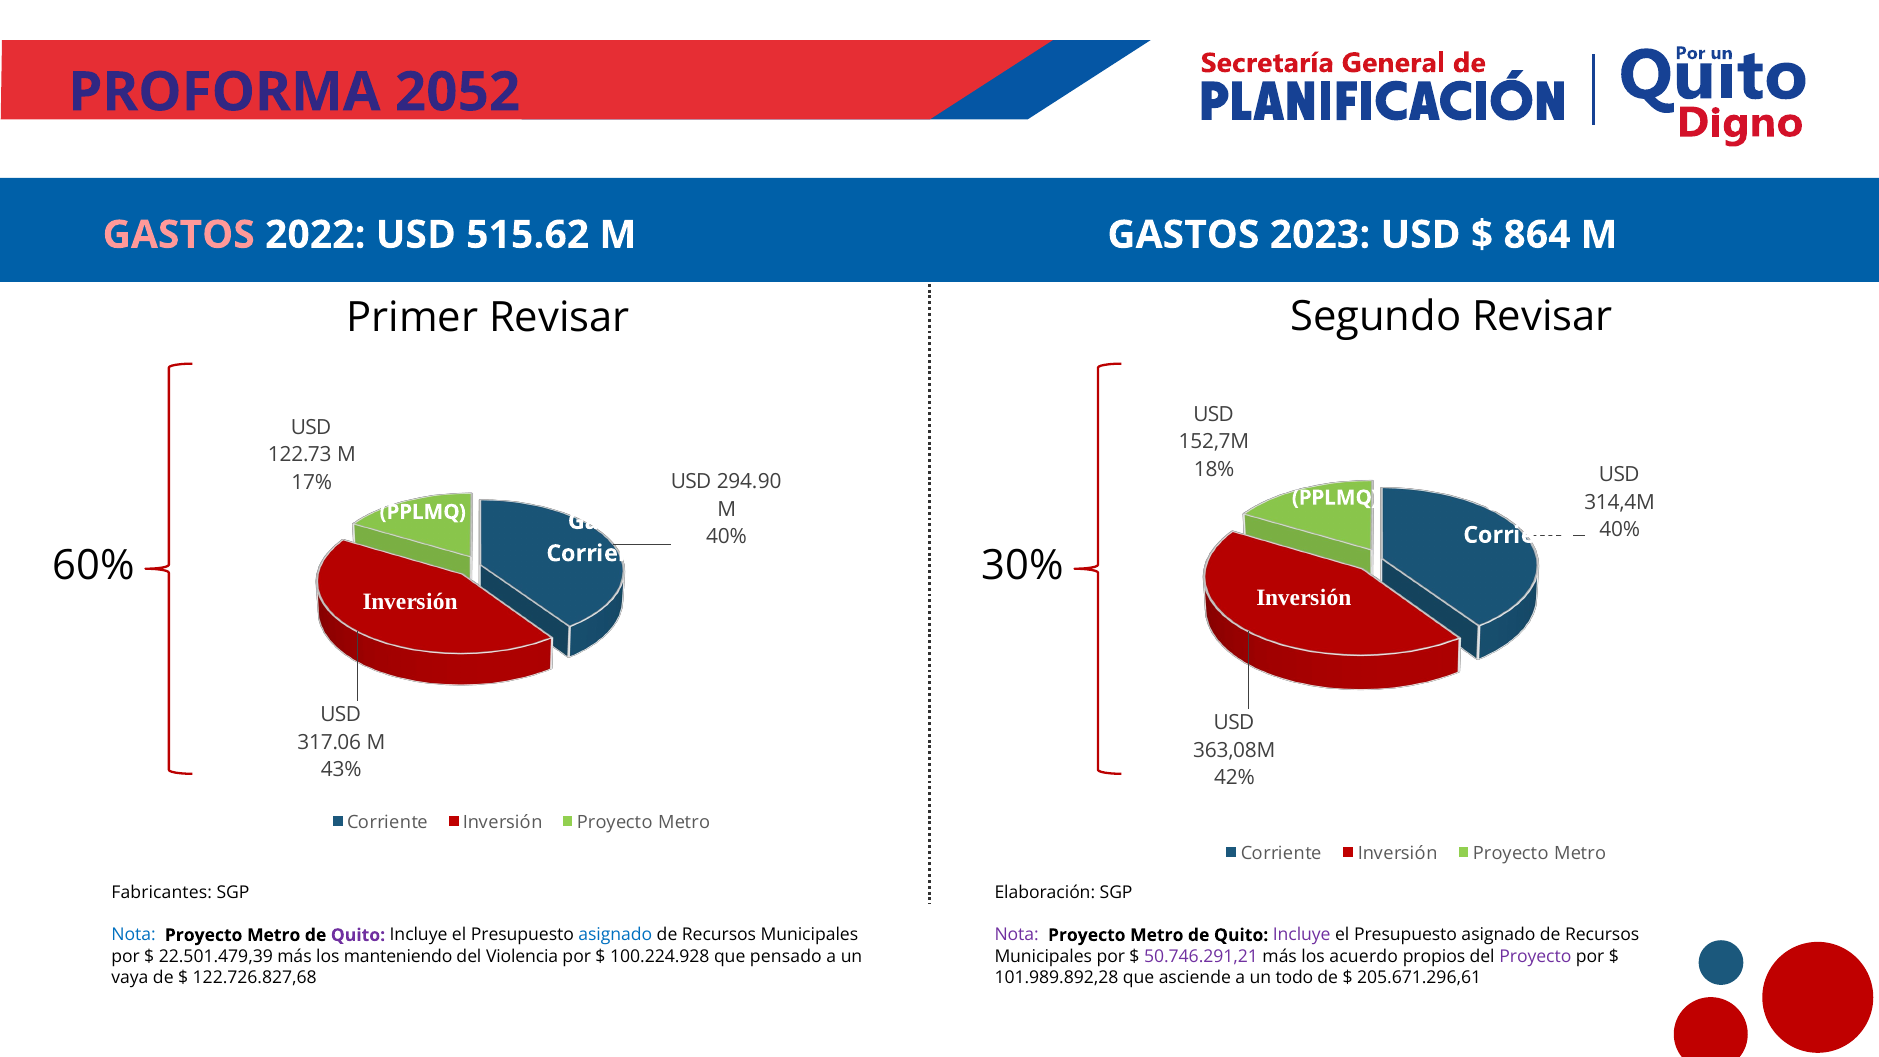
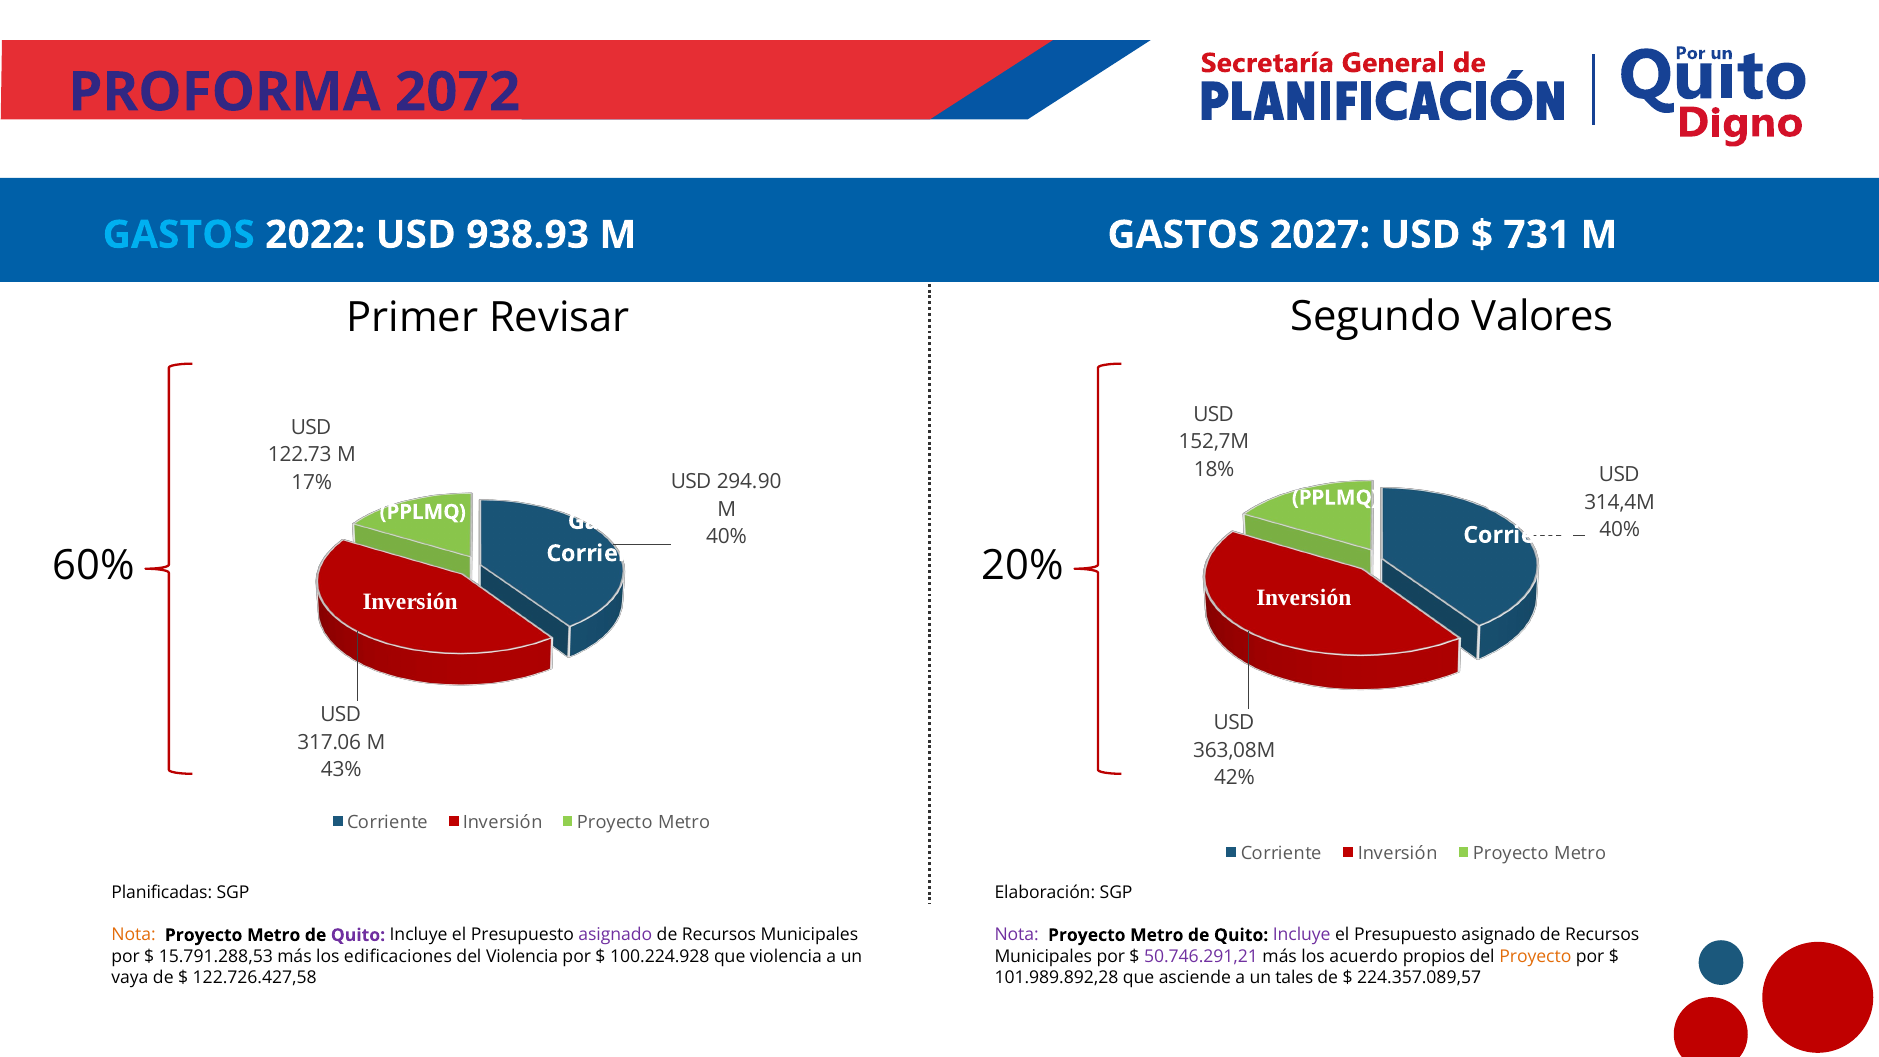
2052: 2052 -> 2072 (458, 92)
GASTOS colour: pink -> light blue (179, 235)
515.62: 515.62 -> 938.93 (528, 235)
2023: 2023 -> 2027 (1320, 235)
864: 864 -> 731 (1537, 235)
Segundo Revisar: Revisar -> Valores (1543, 316)
30%: 30% -> 20% (1023, 566)
Fabricantes: Fabricantes -> Planificadas (162, 893)
Nota colour: blue -> orange (134, 935)
asignado colour: blue -> purple (615, 935)
22.501.479,39: 22.501.479,39 -> 15.791.288,53 (216, 956)
manteniendo: manteniendo -> edificaciones (398, 956)
que pensado: pensado -> violencia (786, 956)
Proyecto colour: purple -> orange (1535, 956)
122.726.827,68: 122.726.827,68 -> 122.726.427,58 (255, 977)
todo: todo -> tales (1294, 977)
205.671.296,61: 205.671.296,61 -> 224.357.089,57 (1419, 977)
